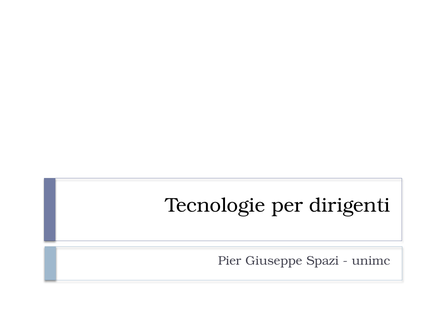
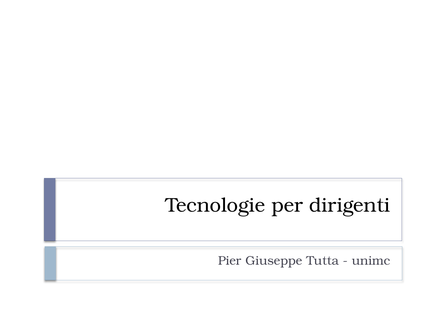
Spazi: Spazi -> Tutta (323, 261)
